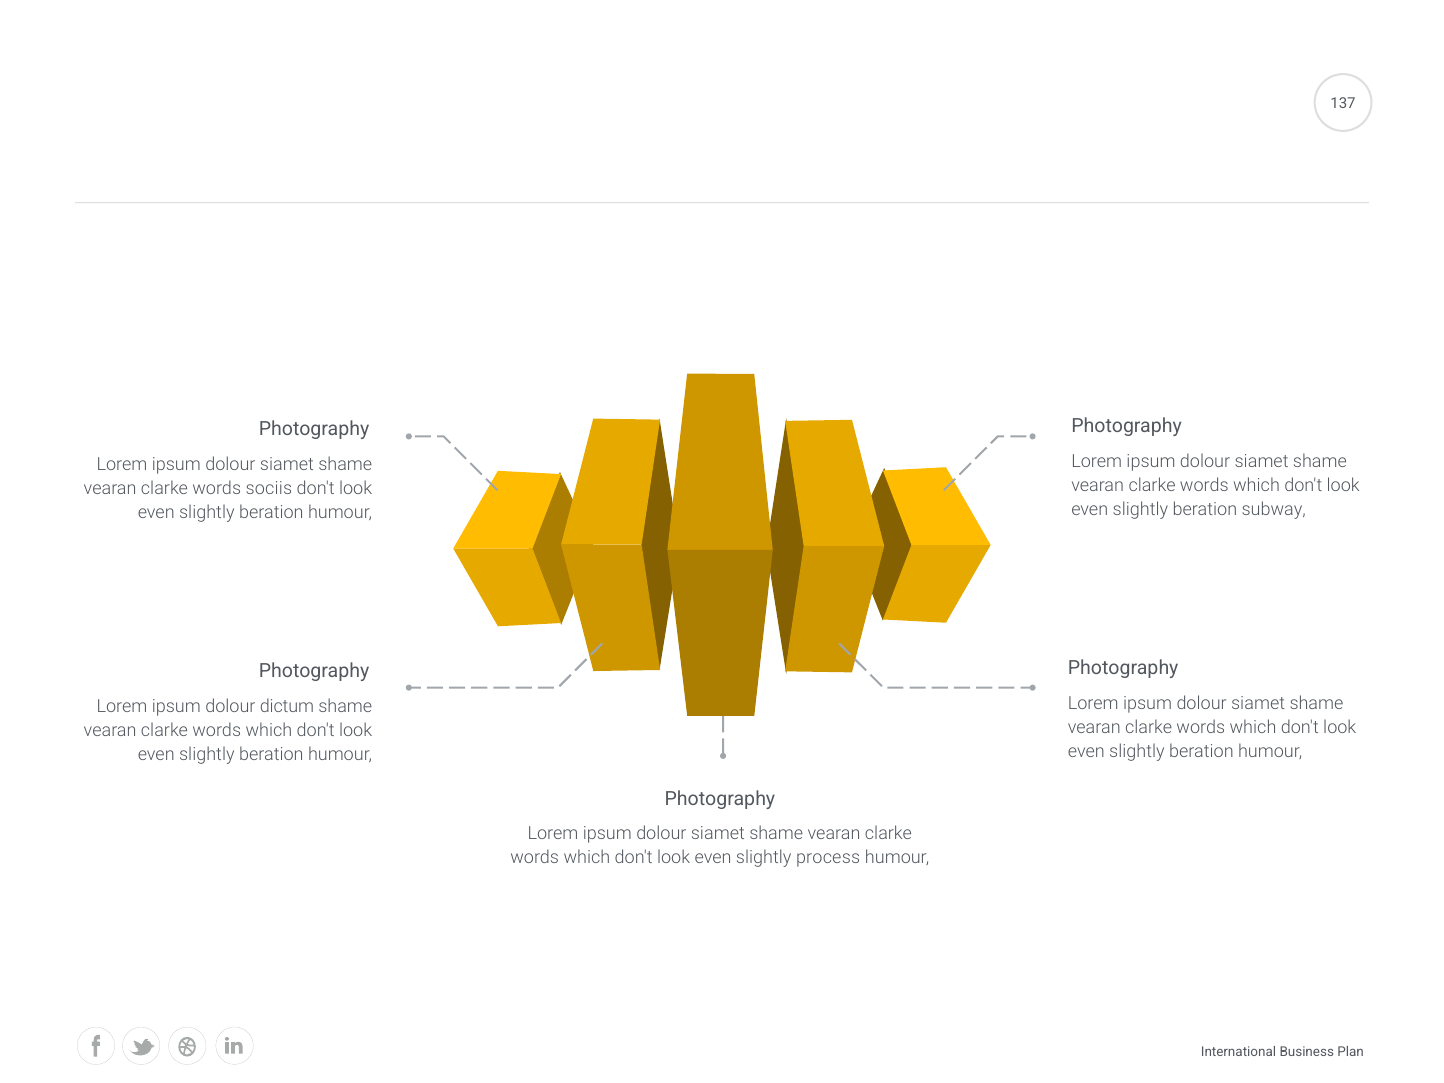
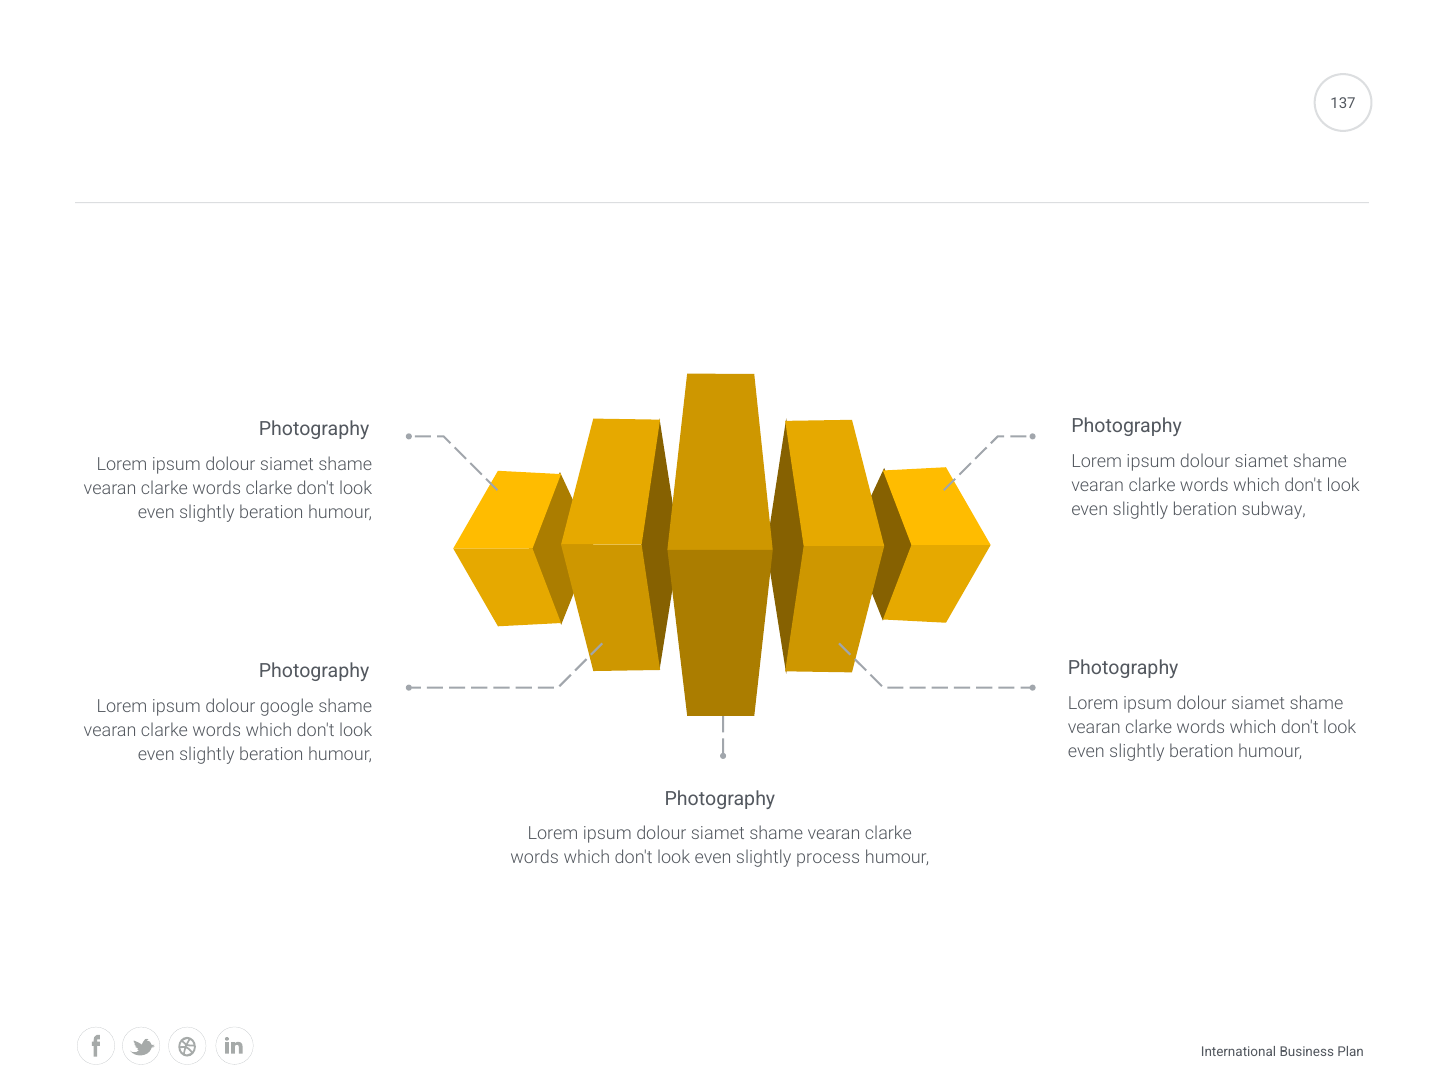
words sociis: sociis -> clarke (269, 489)
dictum: dictum -> google (287, 707)
